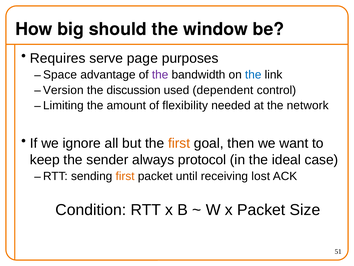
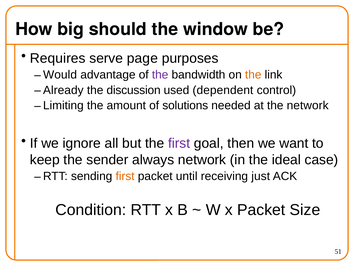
Space: Space -> Would (60, 75)
the colour: blue -> orange (253, 75)
Version: Version -> Already (63, 90)
flexibility: flexibility -> solutions (185, 105)
first colour: orange -> purple (179, 143)
always protocol: protocol -> network (202, 160)
lost: lost -> just (261, 176)
